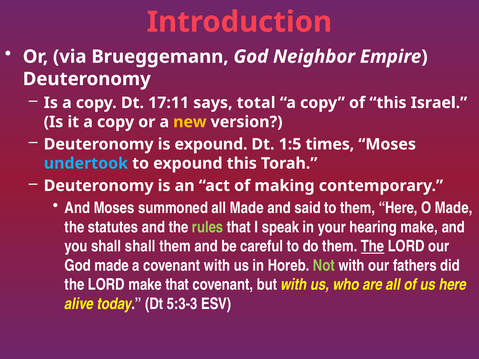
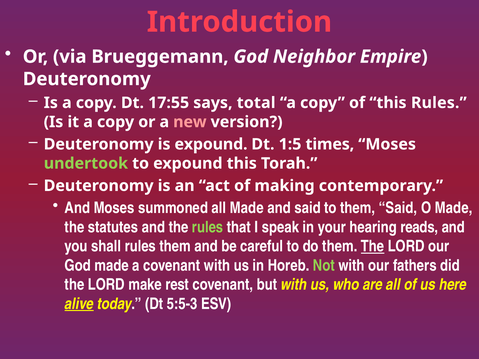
17:11: 17:11 -> 17:55 (169, 103)
this Israel: Israel -> Rules (439, 103)
new colour: yellow -> pink (190, 122)
undertook colour: light blue -> light green (86, 163)
them Here: Here -> Said (398, 208)
hearing make: make -> reads (419, 227)
shall shall: shall -> rules (140, 247)
make that: that -> rest (177, 285)
alive underline: none -> present (79, 304)
5:3-3: 5:3-3 -> 5:5-3 (182, 304)
